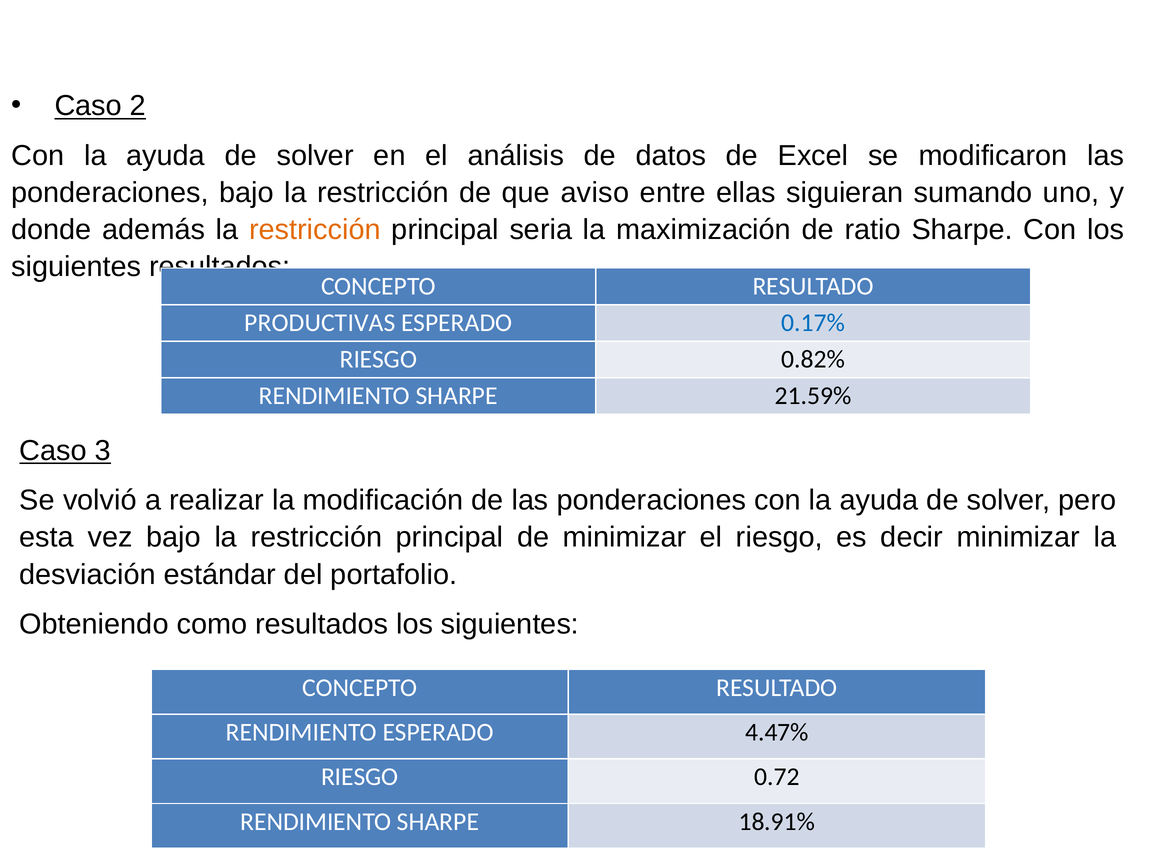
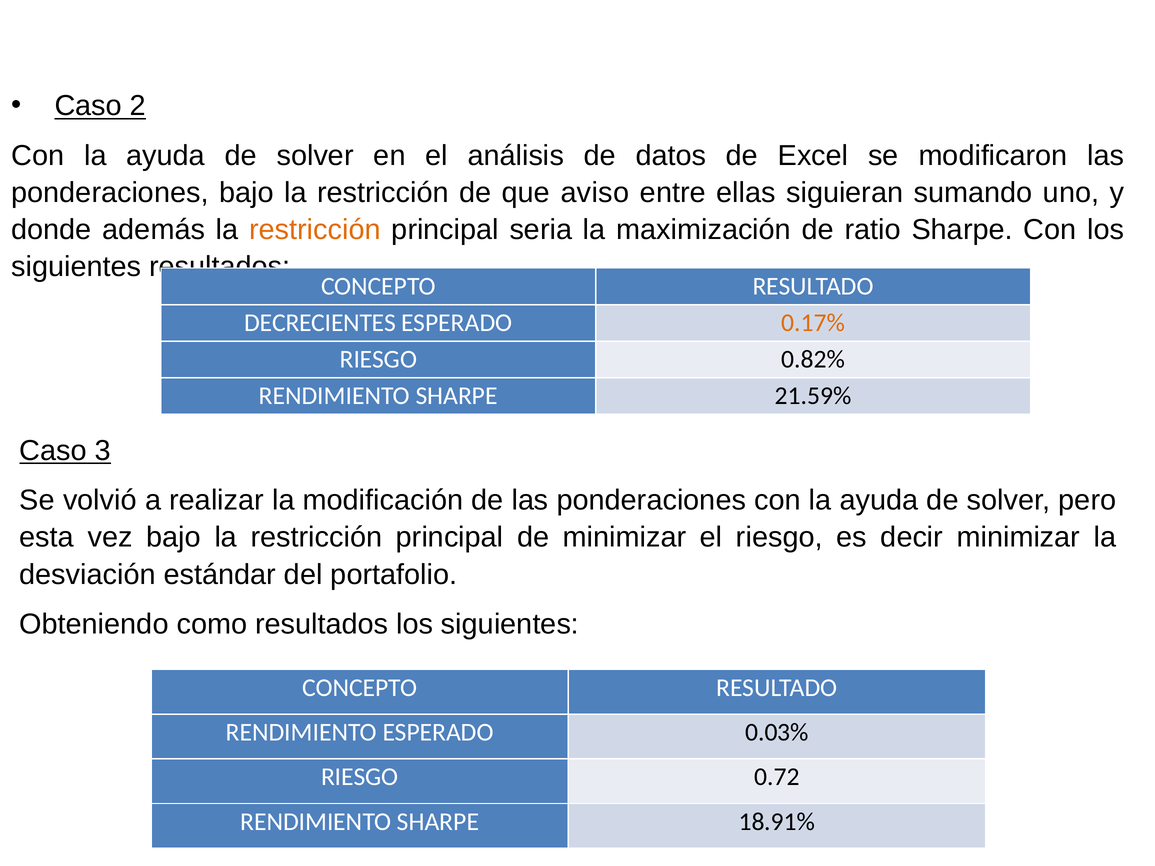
PRODUCTIVAS: PRODUCTIVAS -> DECRECIENTES (320, 323)
0.17% colour: blue -> orange (813, 323)
4.47%: 4.47% -> 0.03% (777, 733)
